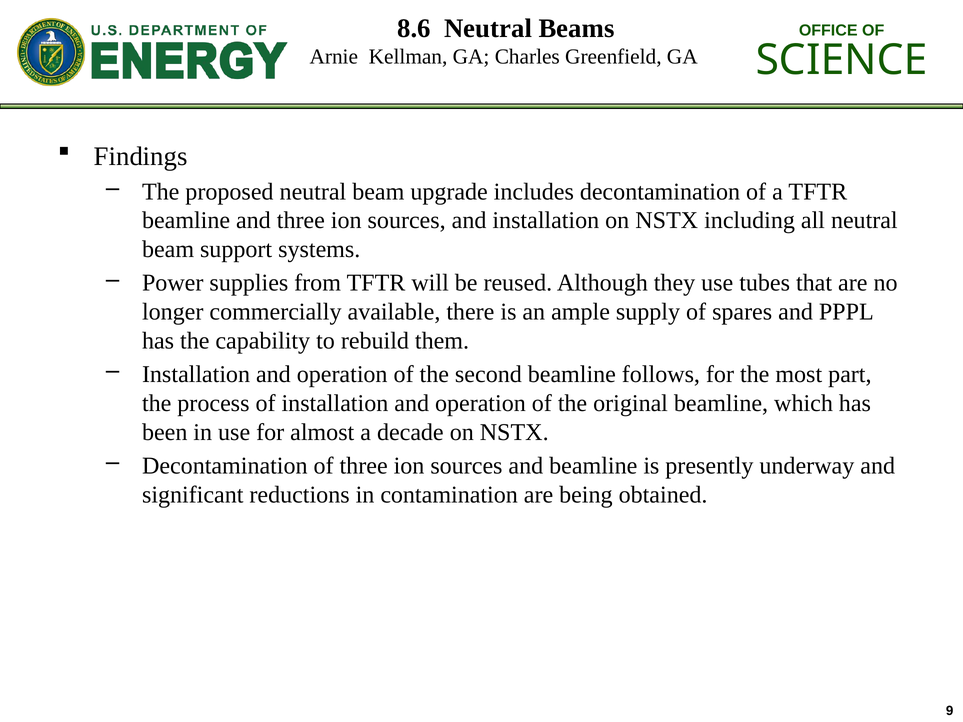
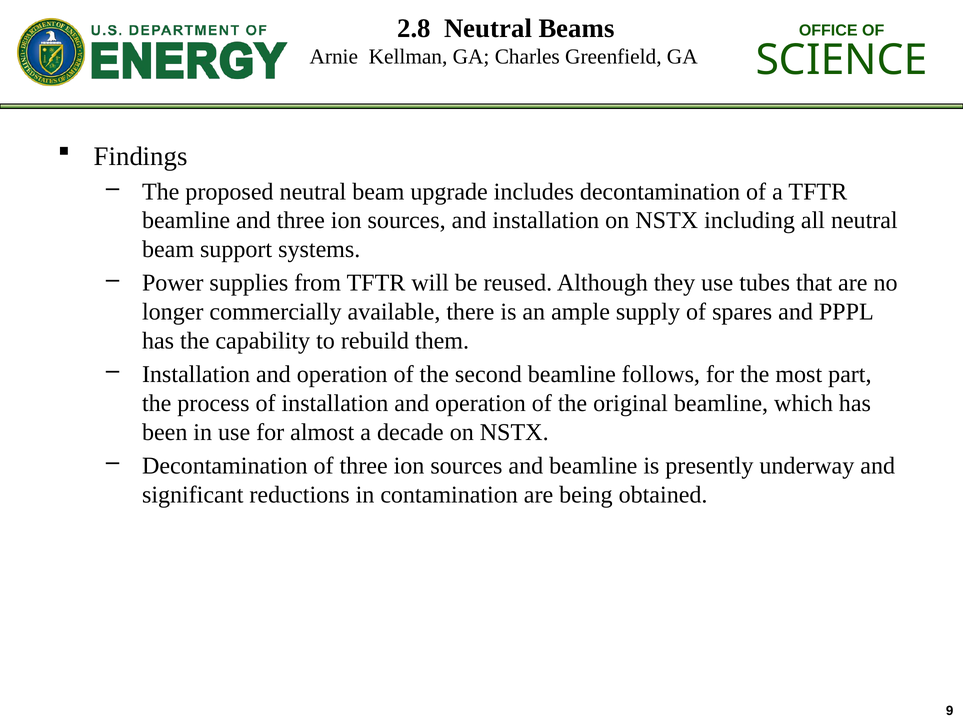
8.6: 8.6 -> 2.8 (414, 28)
